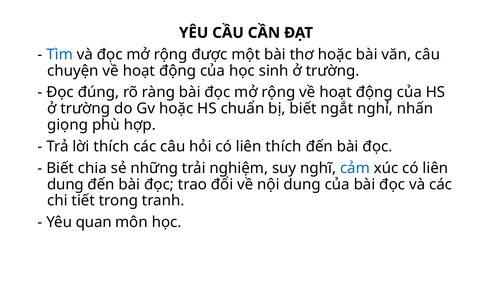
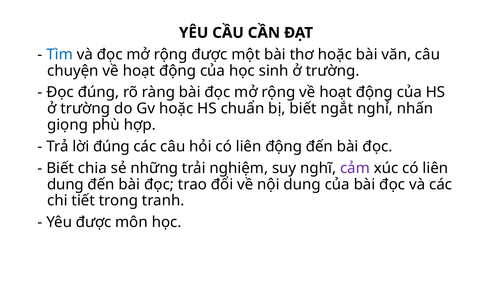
lời thích: thích -> đúng (112, 147)
liên thích: thích -> động (284, 147)
cảm colour: blue -> purple (355, 168)
Yêu quan: quan -> được (94, 222)
